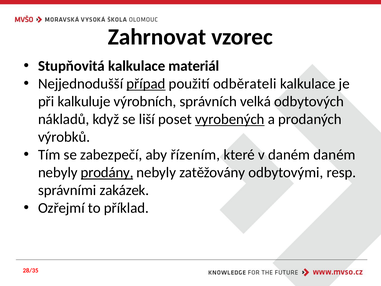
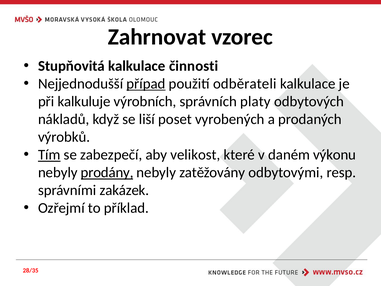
materiál: materiál -> činnosti (194, 66)
velká: velká -> platy (255, 101)
vyrobených underline: present -> none (230, 119)
Tím underline: none -> present (49, 155)
řízením: řízením -> velikost (195, 155)
daném daném: daném -> výkonu (335, 155)
